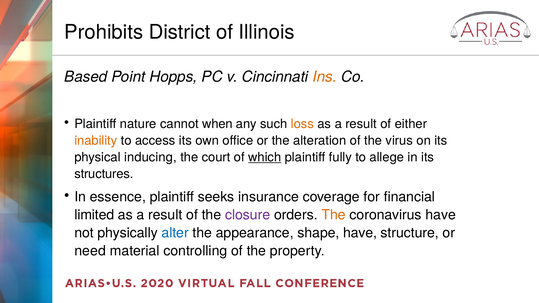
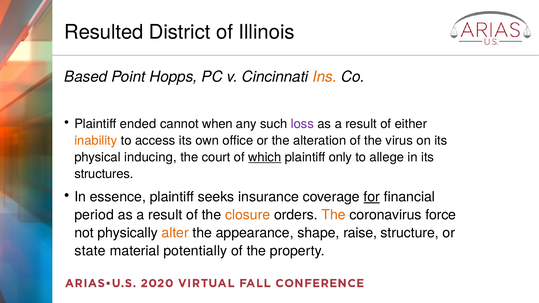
Prohibits: Prohibits -> Resulted (104, 32)
nature: nature -> ended (138, 124)
loss colour: orange -> purple (302, 124)
fully: fully -> only (340, 157)
for underline: none -> present (372, 197)
limited: limited -> period (94, 215)
closure colour: purple -> orange (248, 215)
coronavirus have: have -> force (441, 215)
alter colour: blue -> orange (175, 233)
shape have: have -> raise (360, 233)
need: need -> state (90, 251)
controlling: controlling -> potentially (195, 251)
